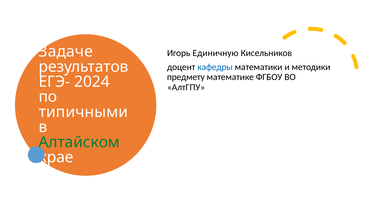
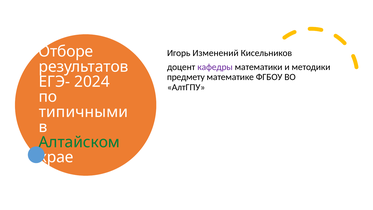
Задаче: Задаче -> Отборе (66, 51)
Единичную: Единичную -> Изменений (215, 53)
кафедры colour: blue -> purple (215, 67)
